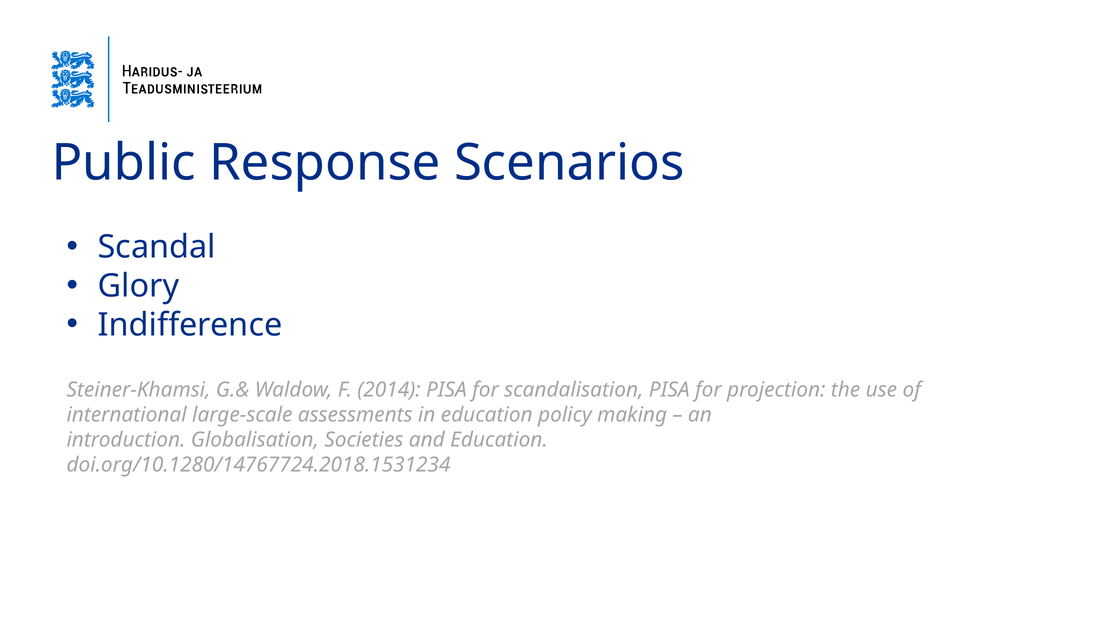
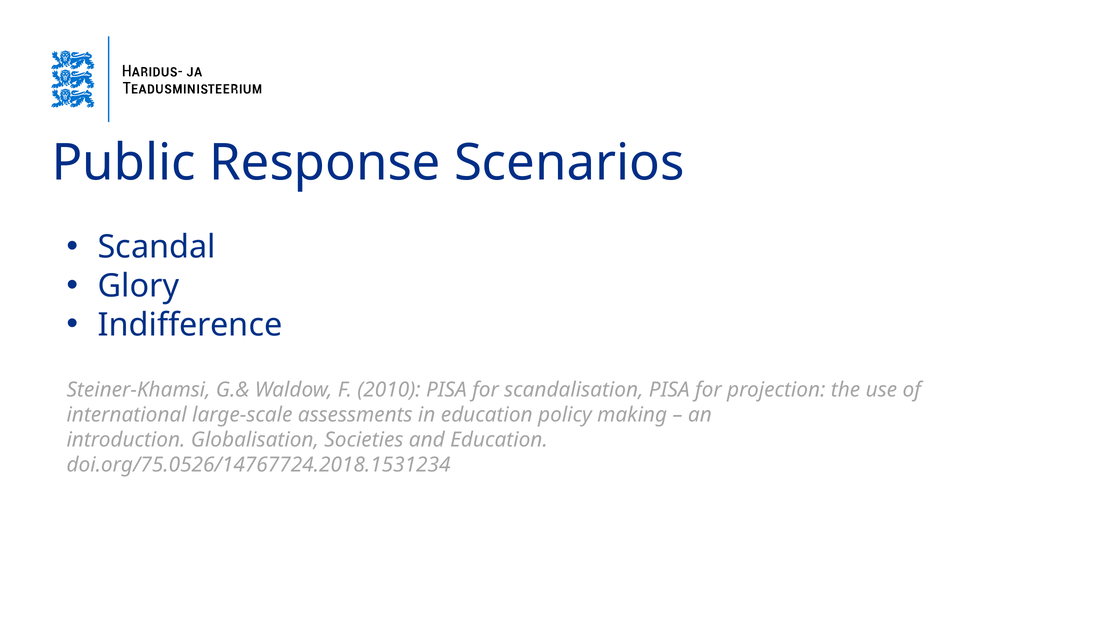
2014: 2014 -> 2010 (389, 389)
doi.org/10.1280/14767724.2018.1531234: doi.org/10.1280/14767724.2018.1531234 -> doi.org/75.0526/14767724.2018.1531234 (259, 464)
